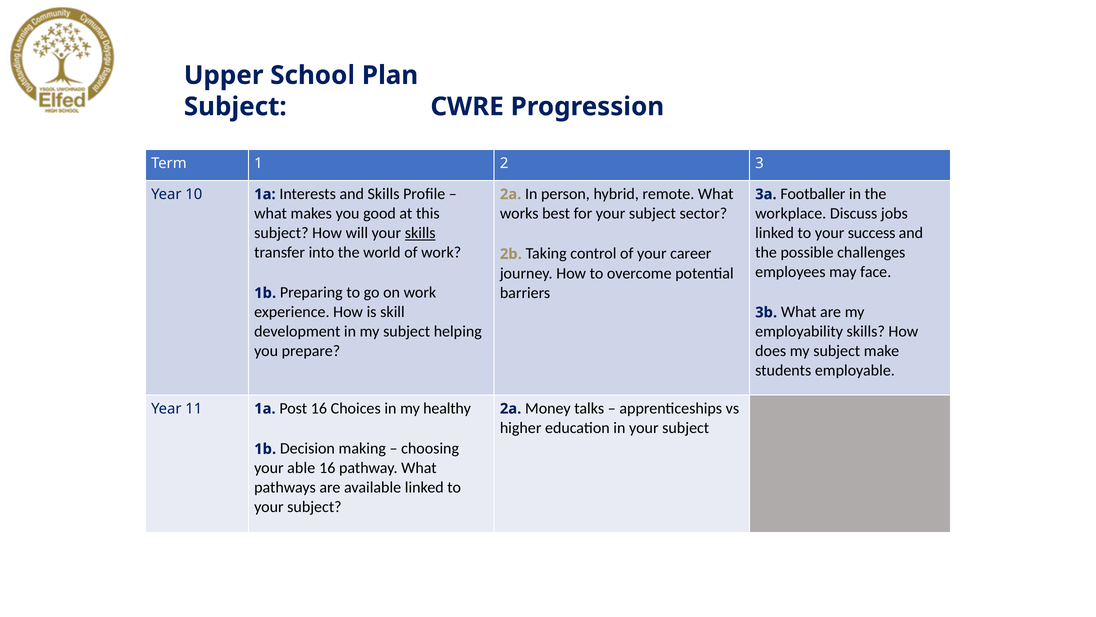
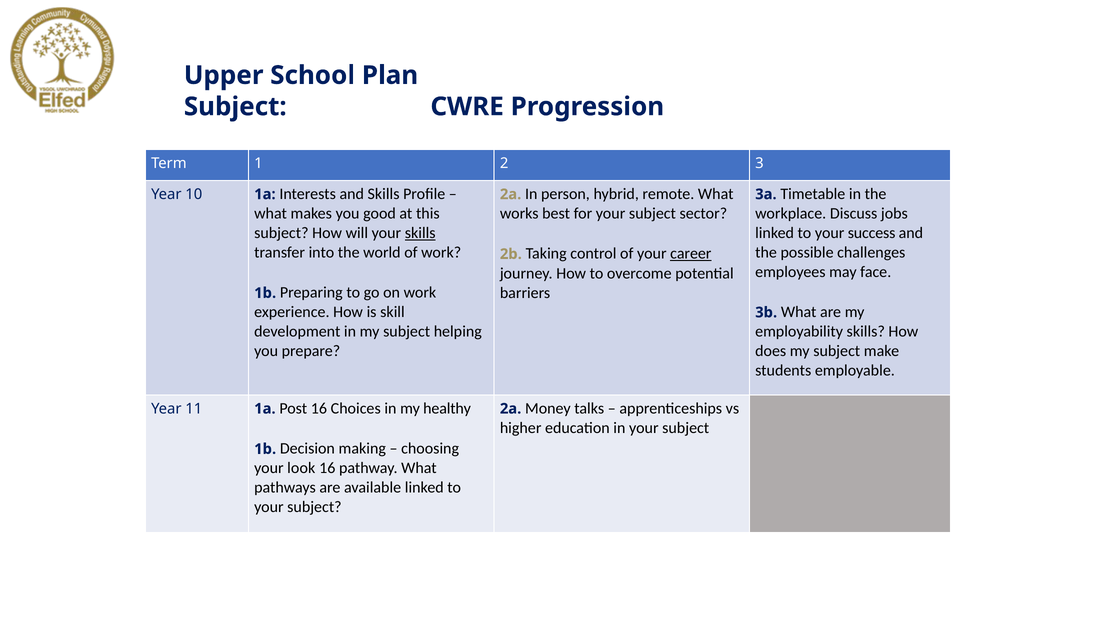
Footballer: Footballer -> Timetable (813, 194)
career underline: none -> present (691, 253)
able: able -> look (301, 468)
